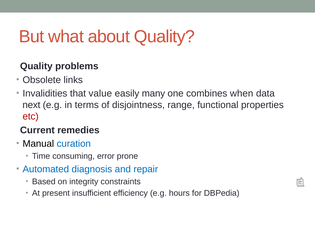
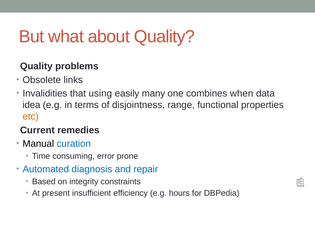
value: value -> using (100, 94)
next: next -> idea (31, 105)
etc colour: red -> orange (31, 117)
